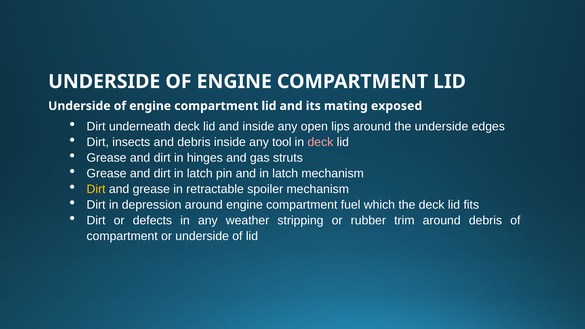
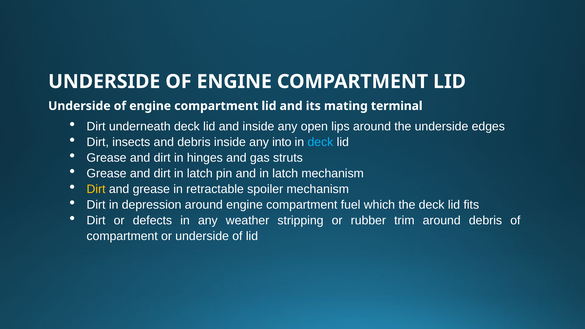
exposed: exposed -> terminal (397, 106)
tool: tool -> into (282, 142)
deck colour: pink -> light blue (320, 142)
